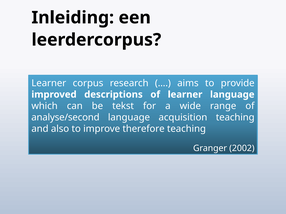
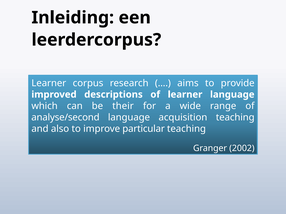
tekst: tekst -> their (123, 106)
therefore: therefore -> particular (144, 129)
